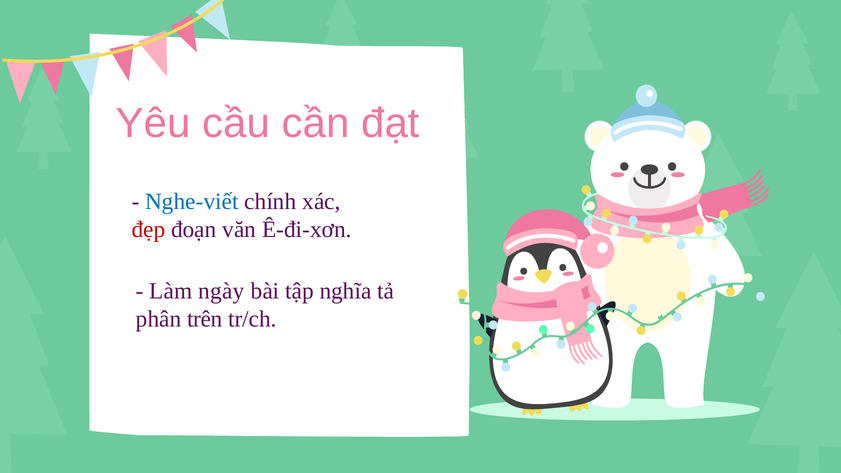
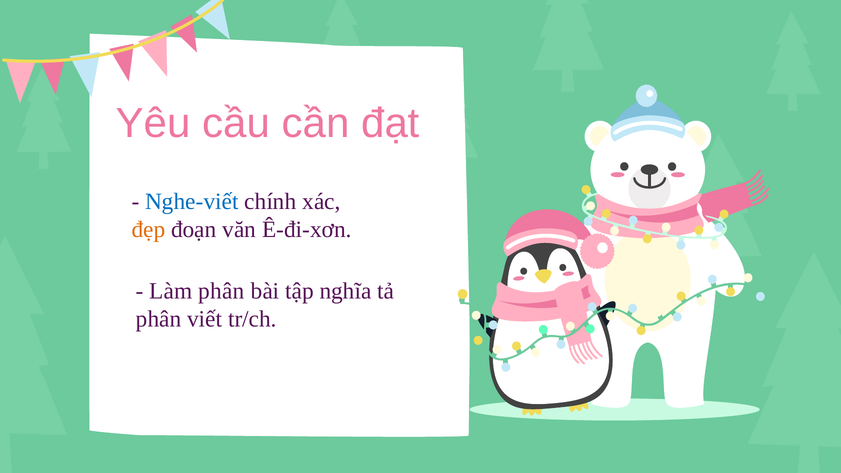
đẹp colour: red -> orange (148, 229)
Làm ngày: ngày -> phân (221, 291)
trên: trên -> viết (205, 319)
